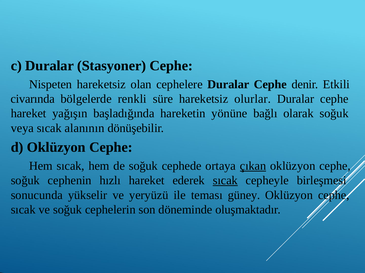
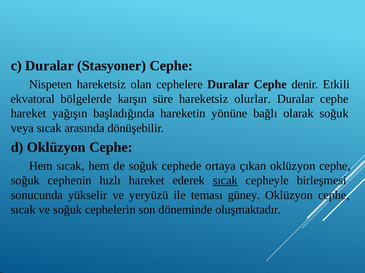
civarında: civarında -> ekvatoral (33, 99)
renkli: renkli -> karşın (132, 99)
alanının: alanının -> arasında (85, 128)
çıkan underline: present -> none (253, 166)
